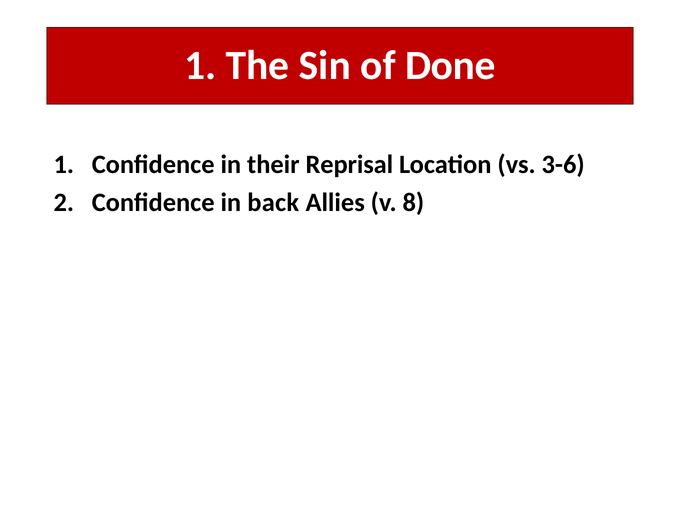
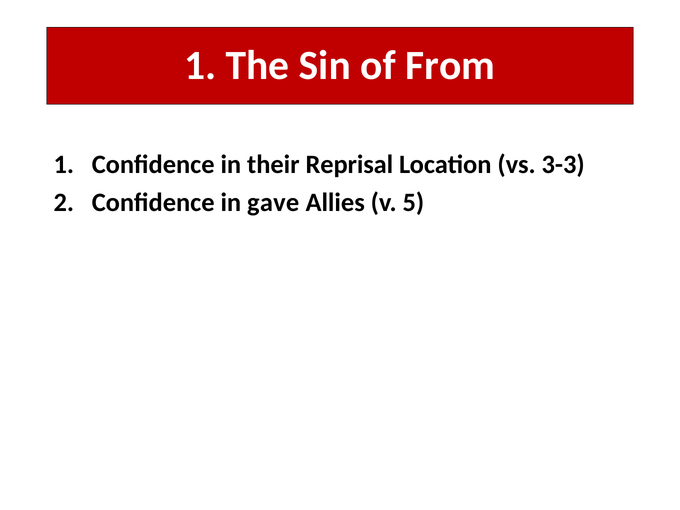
Done: Done -> From (450, 66)
3-6: 3-6 -> 3-3 (563, 164)
back: back -> gave (273, 202)
8: 8 -> 5 (413, 202)
